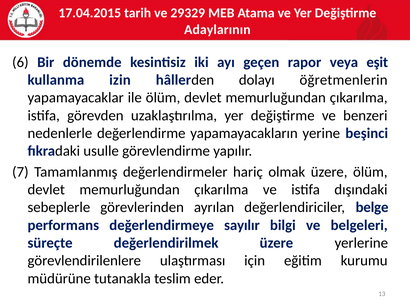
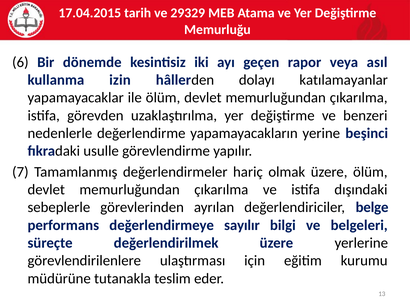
Adaylarının: Adaylarının -> Memurluğu (217, 29)
eşit: eşit -> asıl (377, 62)
öğretmenlerin: öğretmenlerin -> katılamayanlar (344, 80)
